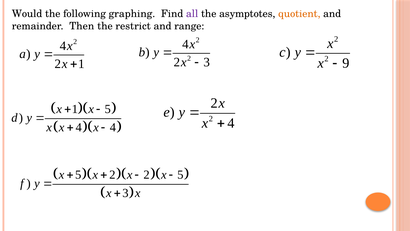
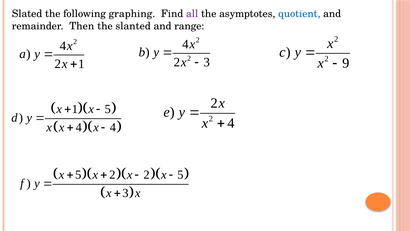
Would: Would -> Slated (27, 14)
quotient colour: orange -> blue (299, 14)
restrict: restrict -> slanted (133, 26)
